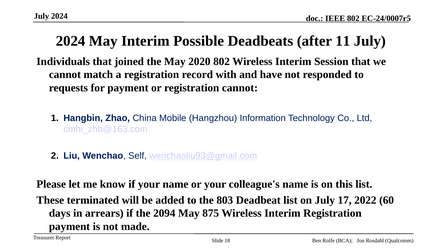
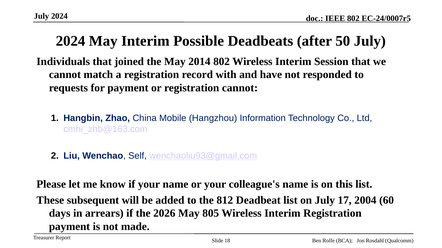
11: 11 -> 50 (343, 41)
2020: 2020 -> 2014 (199, 62)
terminated: terminated -> subsequent (93, 201)
803: 803 -> 812 (225, 201)
2022: 2022 -> 2004 (365, 201)
2094: 2094 -> 2026 (164, 214)
875: 875 -> 805 (211, 214)
